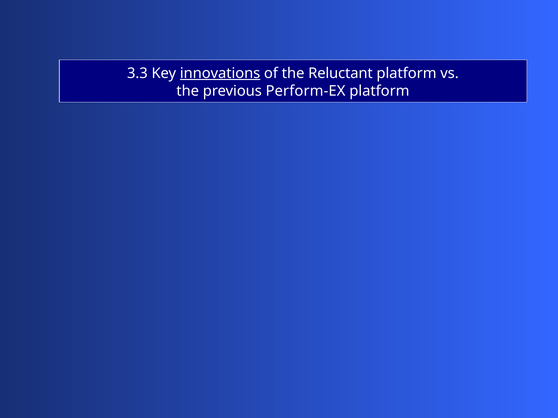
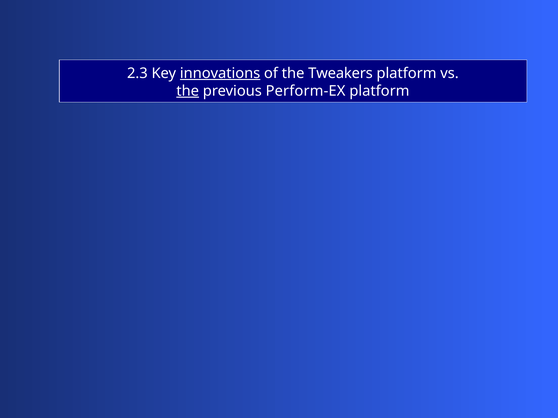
3.3: 3.3 -> 2.3 (137, 73)
Reluctant: Reluctant -> Tweakers (341, 73)
the underline: none -> present (188, 91)
